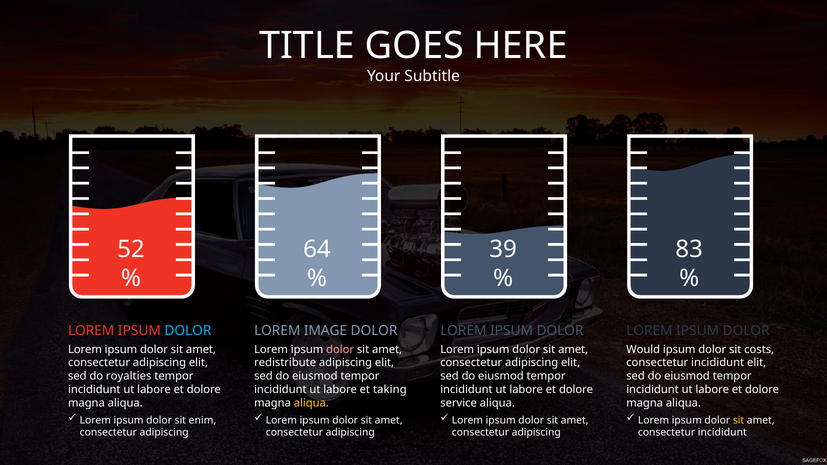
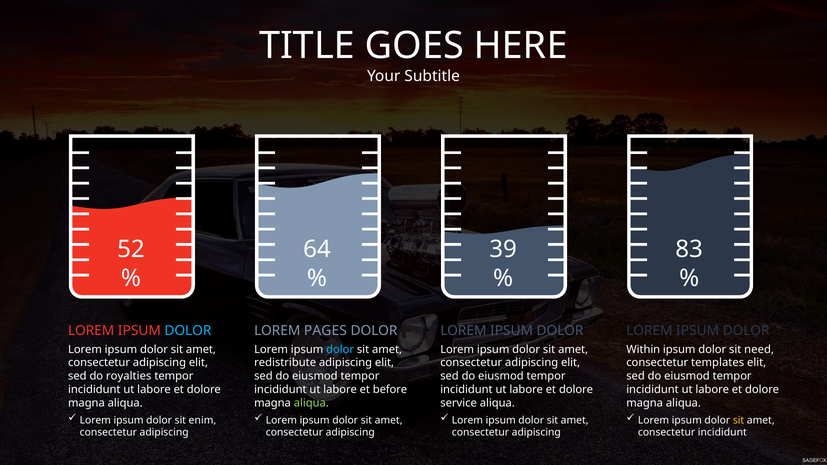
IMAGE: IMAGE -> PAGES (325, 331)
dolor colour: pink -> light blue (340, 349)
Would: Would -> Within (643, 349)
costs: costs -> need (759, 349)
incididunt: incididunt -> templates (718, 363)
taking: taking -> before (390, 390)
aliqua colour: yellow -> light green (311, 403)
